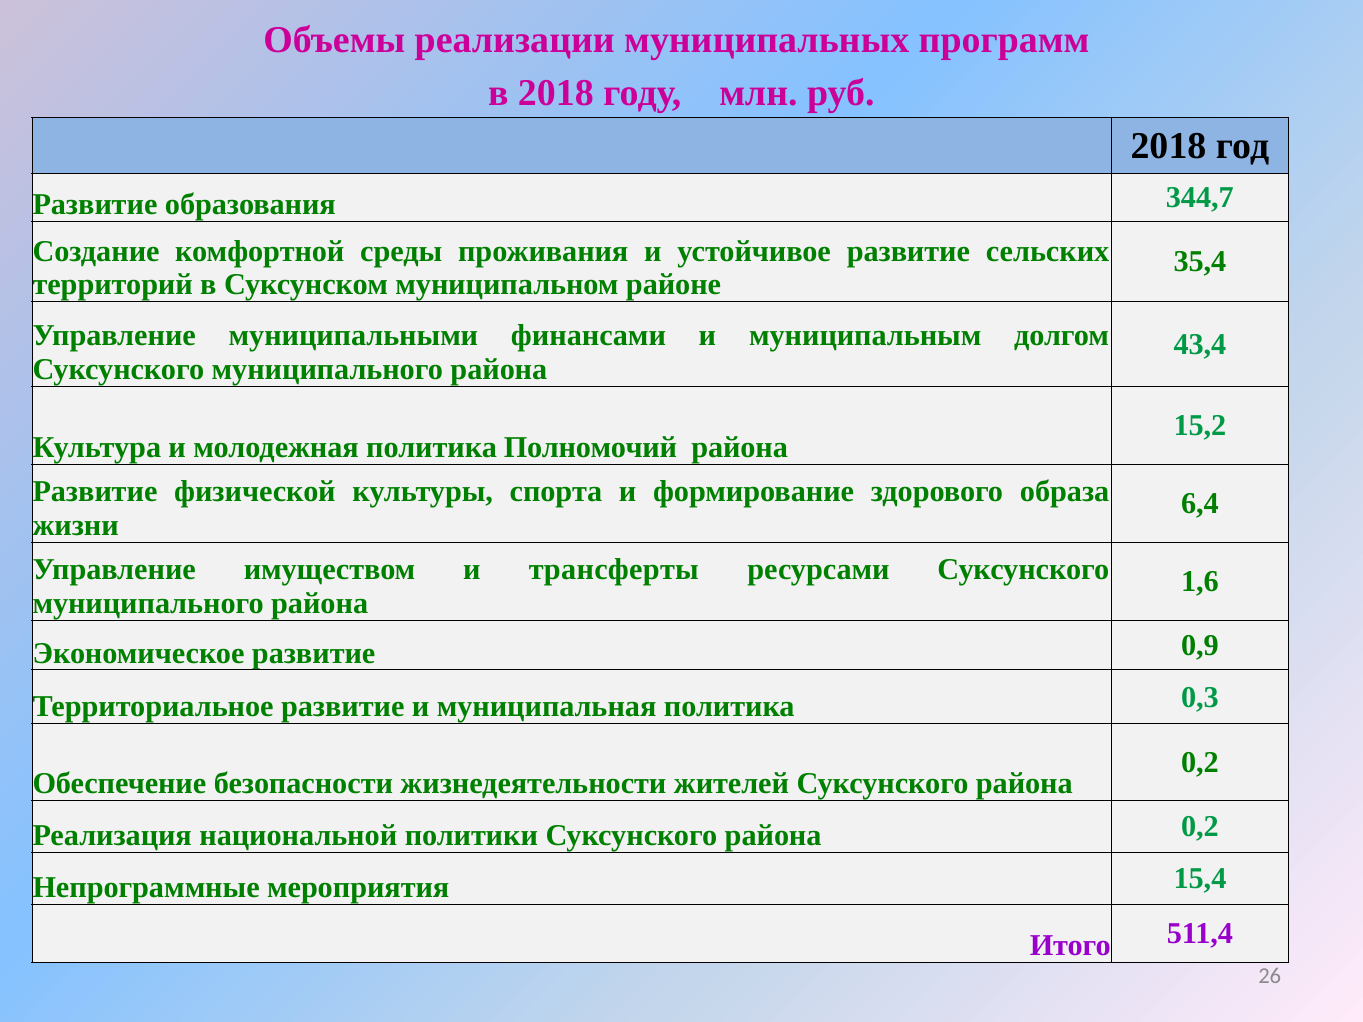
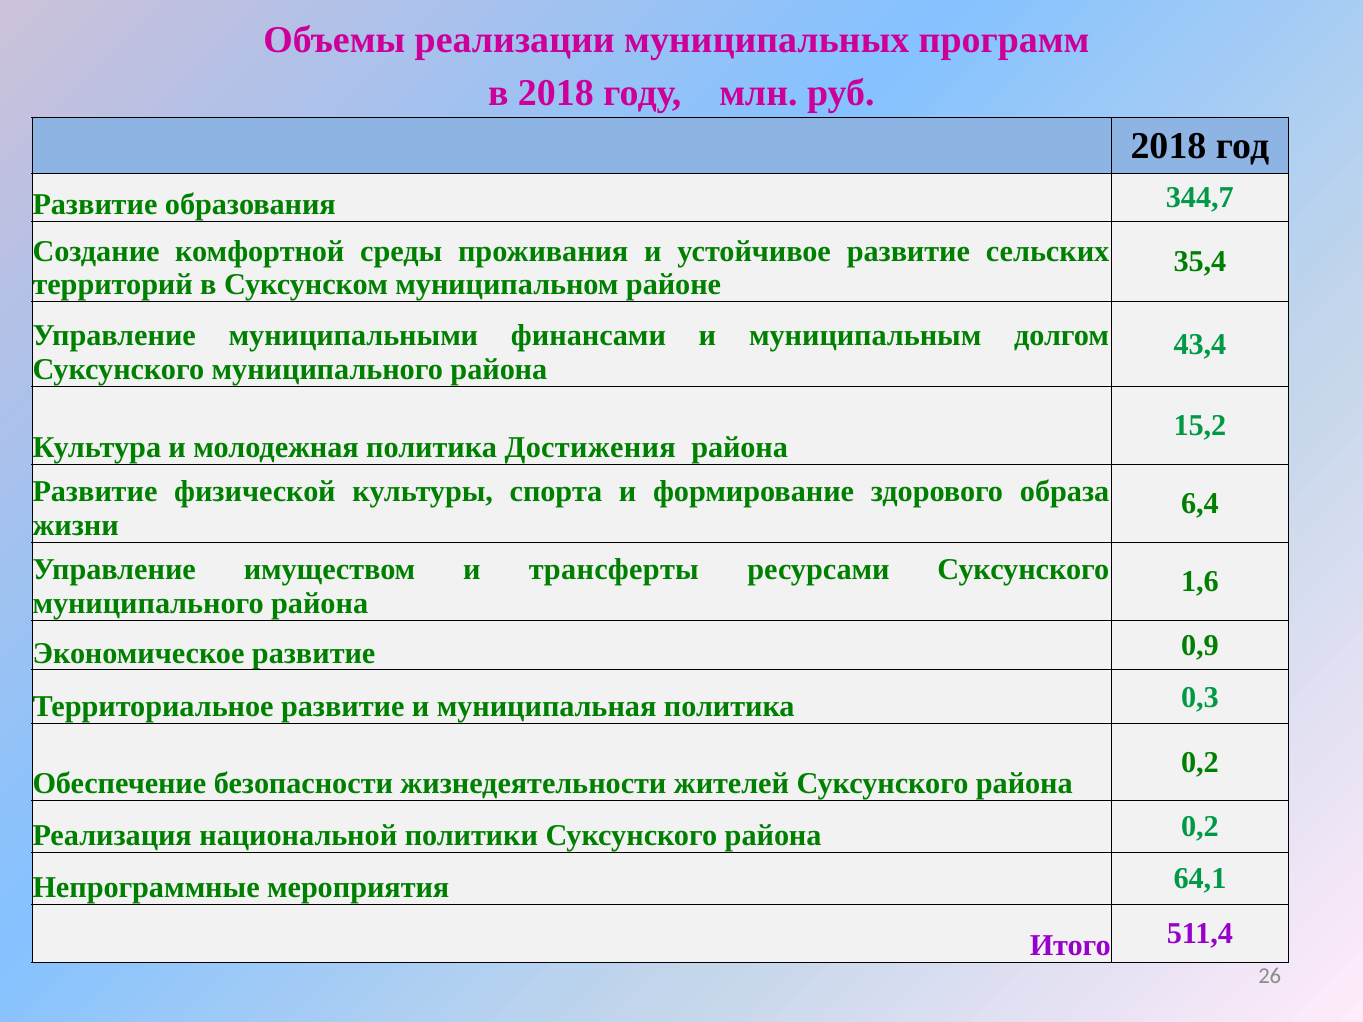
Полномочий: Полномочий -> Достижения (590, 448)
15,4: 15,4 -> 64,1 (1200, 879)
